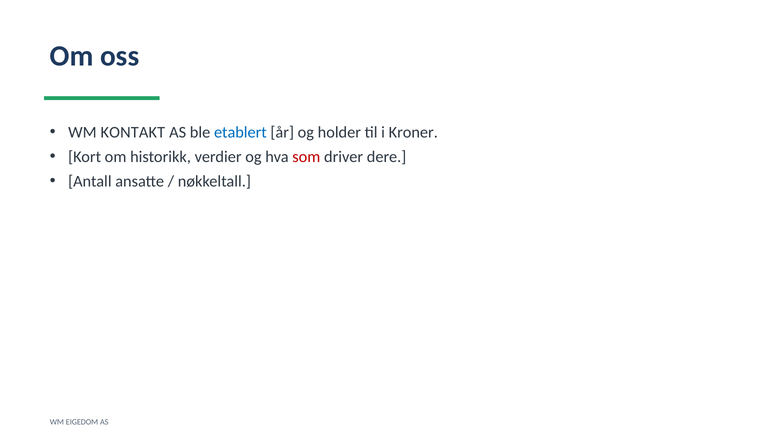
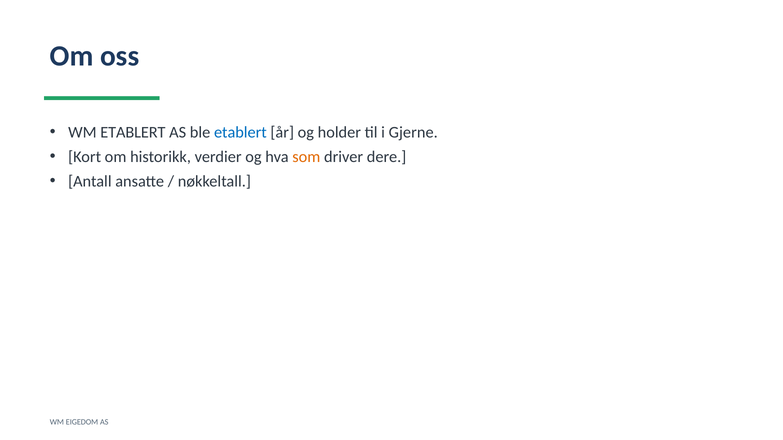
WM KONTAKT: KONTAKT -> ETABLERT (133, 133)
Kroner: Kroner -> Gjerne (413, 133)
som colour: red -> orange (306, 157)
